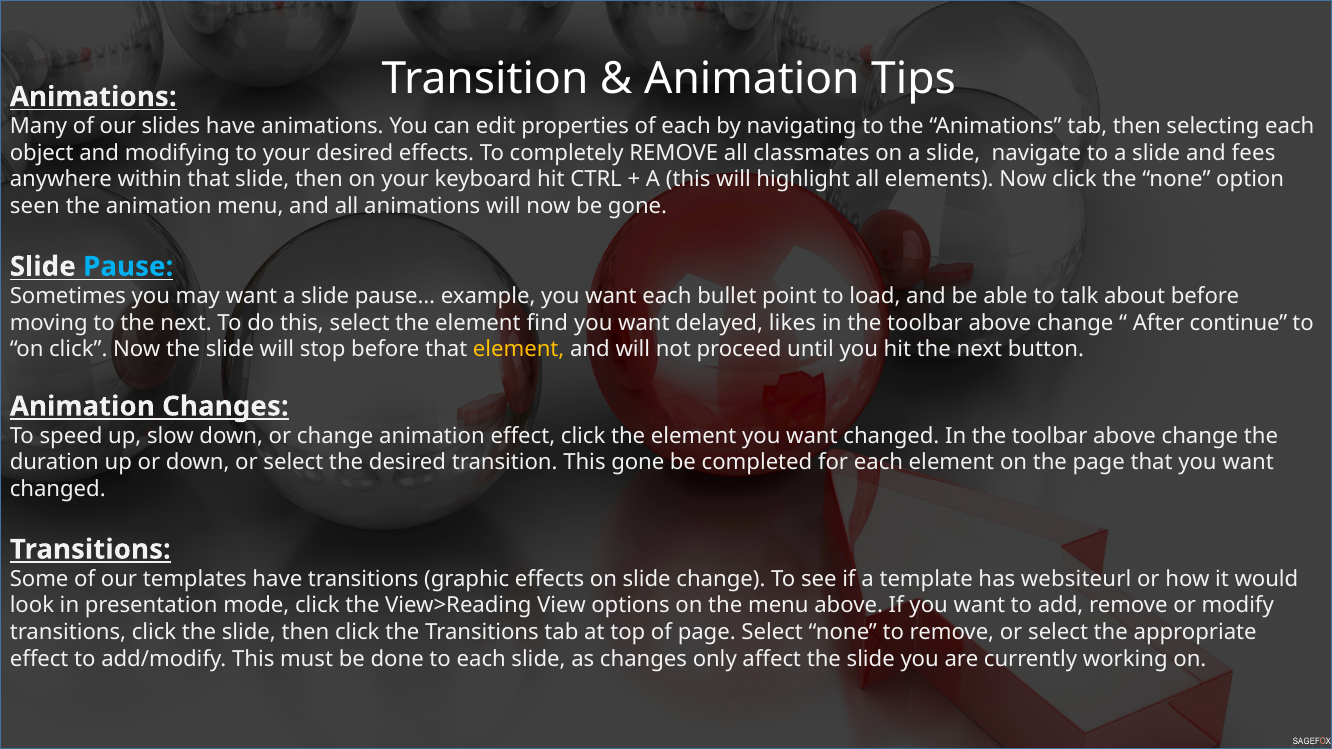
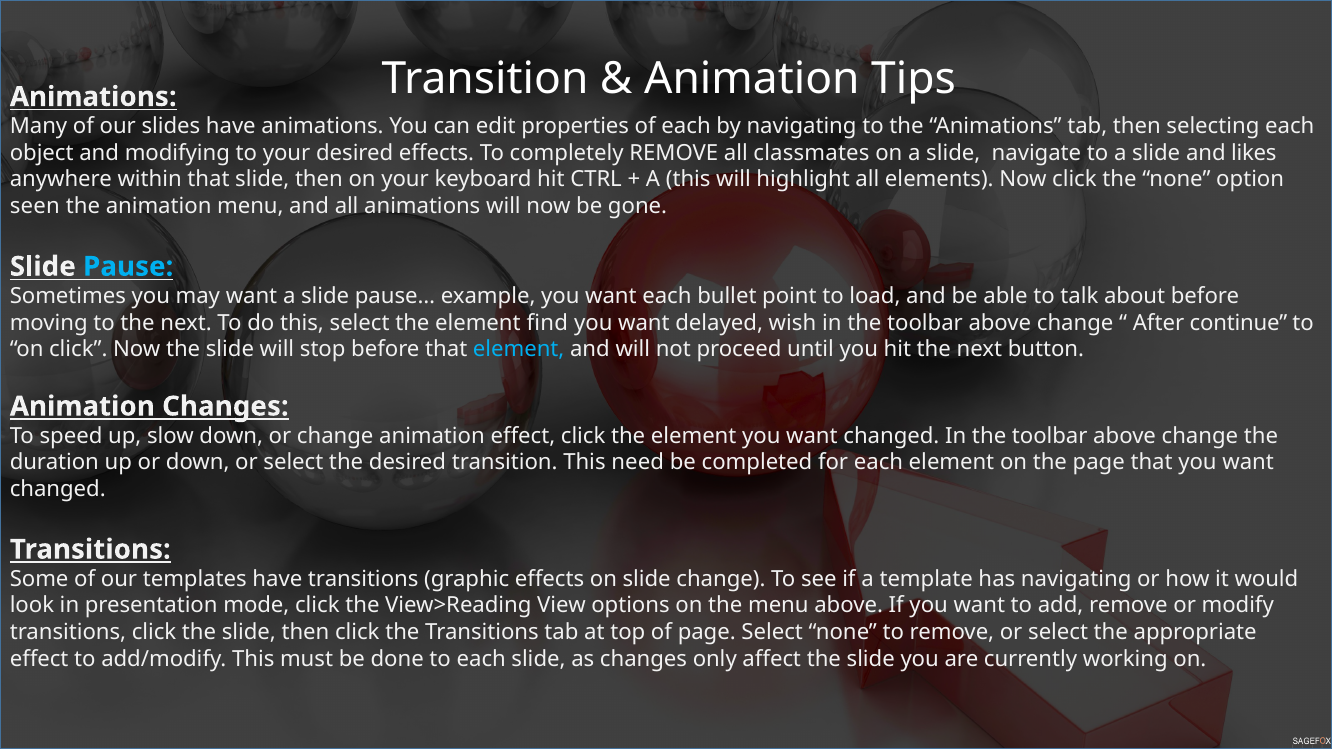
fees: fees -> likes (1254, 153)
likes: likes -> wish (793, 323)
element colour: yellow -> light blue (519, 349)
This gone: gone -> need (638, 463)
has websiteurl: websiteurl -> navigating (1076, 579)
